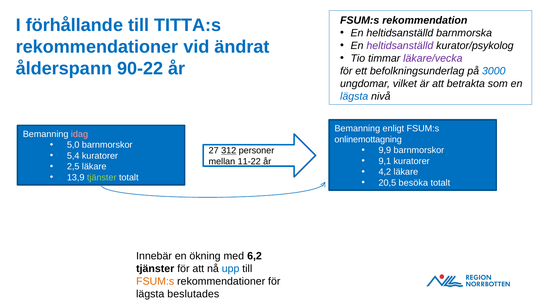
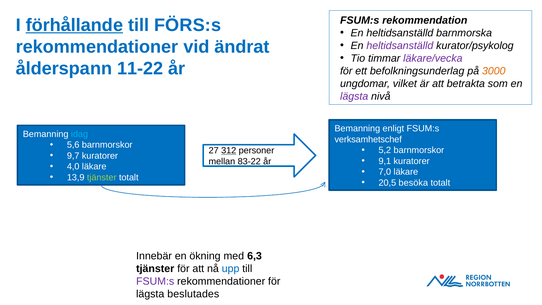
förhållande underline: none -> present (74, 25)
TITTA:s: TITTA:s -> FÖRS:s (188, 25)
90-22: 90-22 -> 11-22 (140, 69)
3000 colour: blue -> orange (494, 71)
lägsta colour: blue -> purple (354, 96)
idag colour: pink -> light blue (79, 134)
onlinemottagning: onlinemottagning -> verksamhetschef (368, 139)
5,0: 5,0 -> 5,6 (73, 145)
9,9: 9,9 -> 5,2 (385, 150)
5,4: 5,4 -> 9,7 (73, 156)
11-22: 11-22 -> 83-22 (249, 161)
2,5: 2,5 -> 4,0 (73, 166)
4,2: 4,2 -> 7,0 (385, 172)
6,2: 6,2 -> 6,3 (254, 256)
FSUM:s colour: orange -> purple (155, 281)
